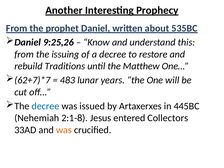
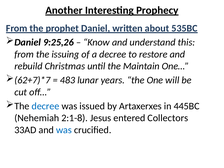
Traditions: Traditions -> Christmas (65, 66)
Matthew: Matthew -> Maintain (141, 66)
was colour: orange -> blue (64, 130)
